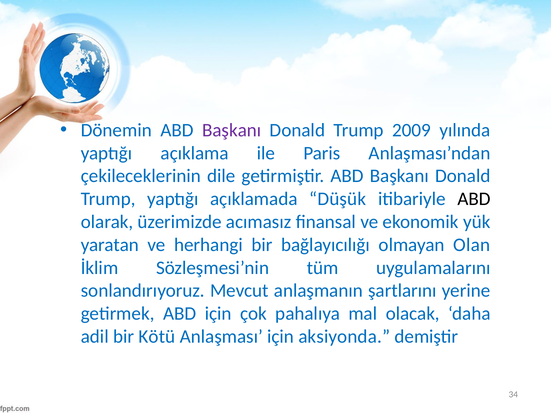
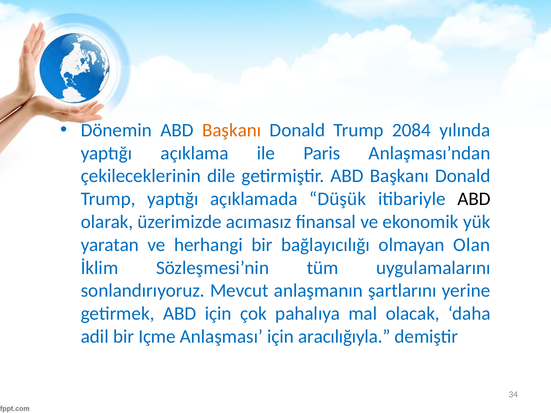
Başkanı colour: purple -> orange (232, 130)
2009: 2009 -> 2084 (412, 130)
Kötü: Kötü -> Içme (157, 337)
aksiyonda: aksiyonda -> aracılığıyla (344, 337)
